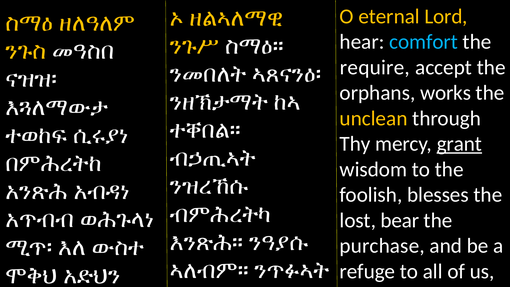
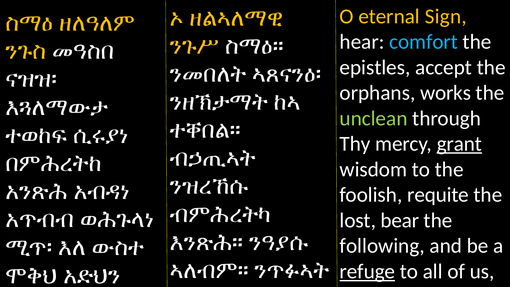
Lord: Lord -> Sign (446, 16)
require: require -> epistles (375, 67)
unclean colour: yellow -> light green (374, 118)
blesses: blesses -> requite (438, 195)
purchase: purchase -> following (382, 246)
refuge underline: none -> present (367, 271)
